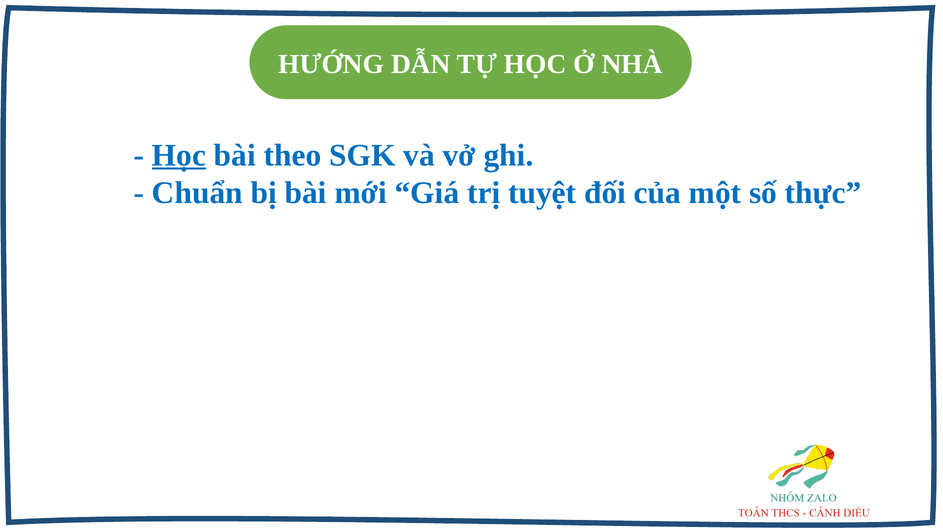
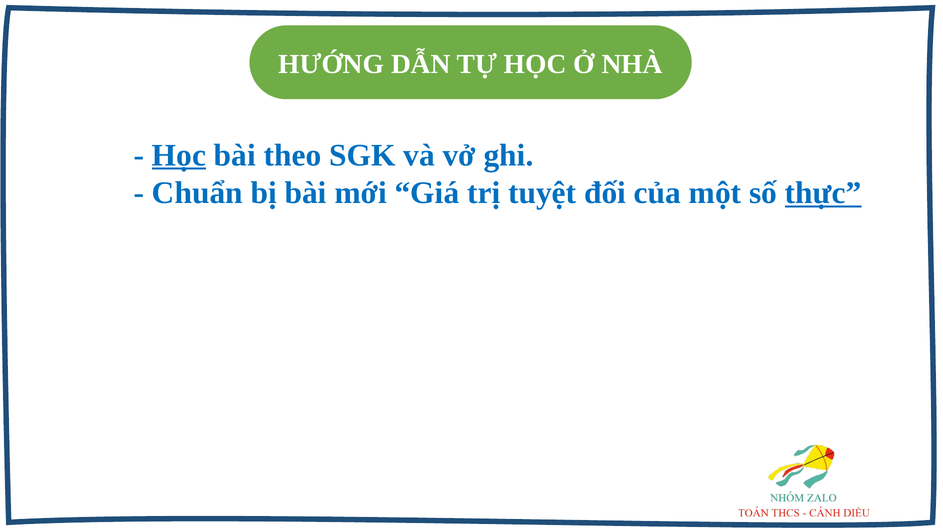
thực underline: none -> present (823, 193)
